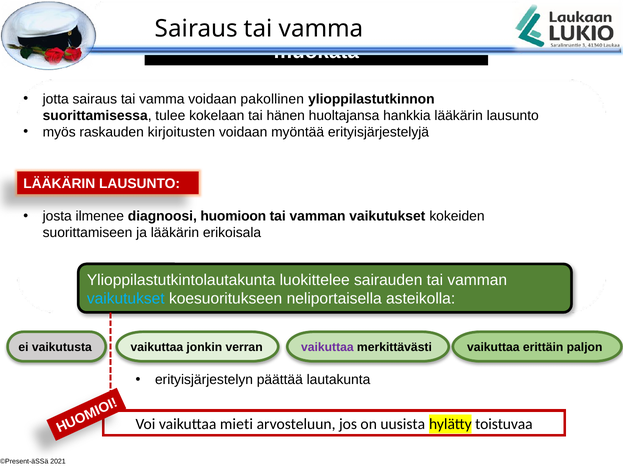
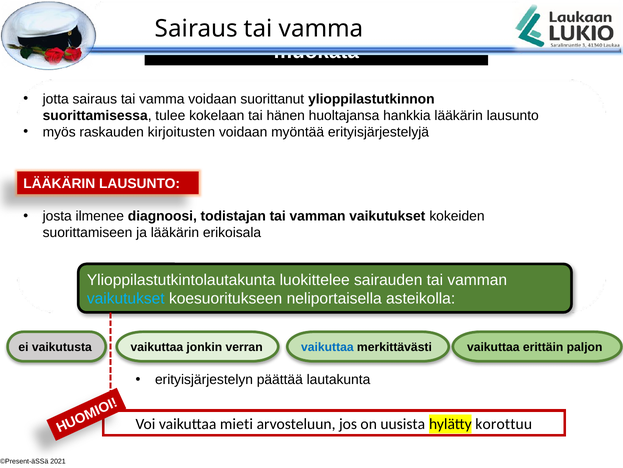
pakollinen: pakollinen -> suorittanut (272, 99)
huomioon: huomioon -> todistajan (233, 216)
vaikuttaa colour: purple -> blue (327, 347)
toistuvaa: toistuvaa -> korottuu (504, 423)
